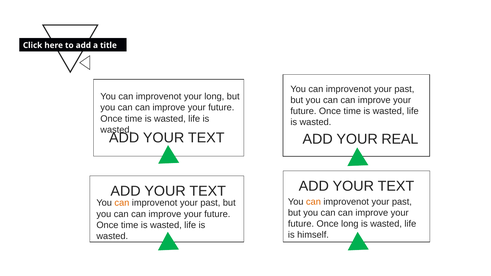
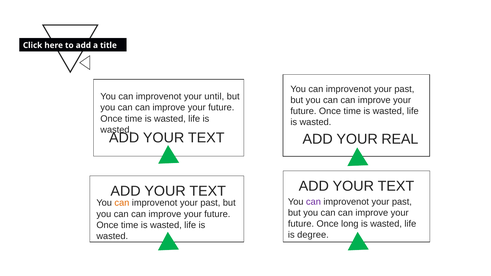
your long: long -> until (214, 97)
can colour: orange -> purple (313, 202)
himself: himself -> degree (313, 235)
